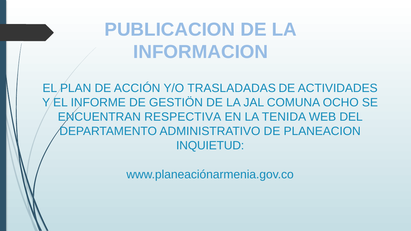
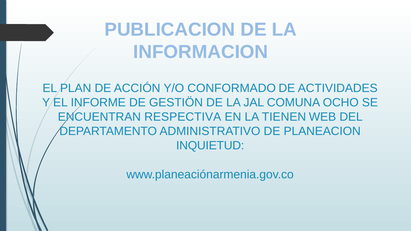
TRASLADADAS: TRASLADADAS -> CONFORMADO (232, 88)
TENIDA: TENIDA -> TIENEN (284, 117)
